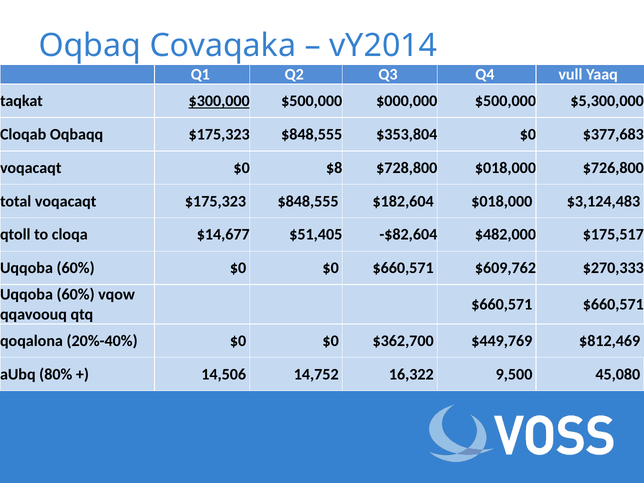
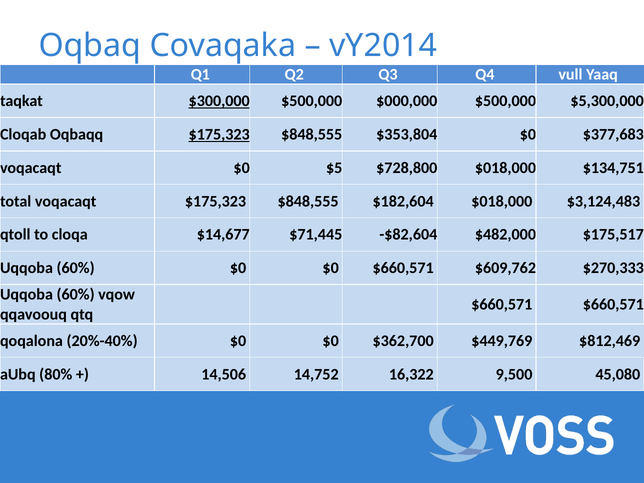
$175,323 underline: none -> present (219, 134)
$8: $8 -> $5 (334, 168)
$726,800: $726,800 -> $134,751 (613, 168)
$51,405: $51,405 -> $71,445 (316, 235)
